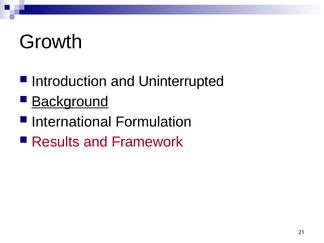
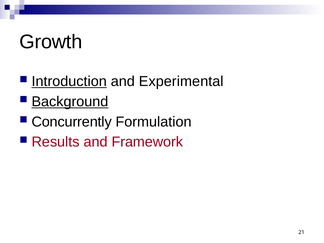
Introduction underline: none -> present (69, 81)
Uninterrupted: Uninterrupted -> Experimental (181, 81)
International: International -> Concurrently (72, 122)
